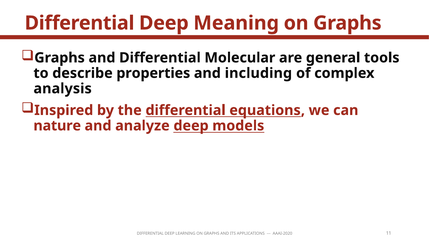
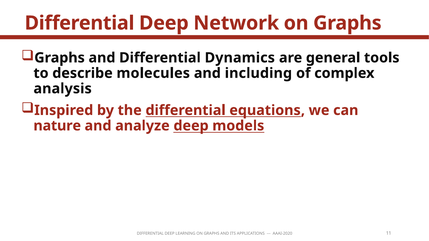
Meaning: Meaning -> Network (236, 23)
Molecular: Molecular -> Dynamics (240, 58)
properties: properties -> molecules (153, 73)
